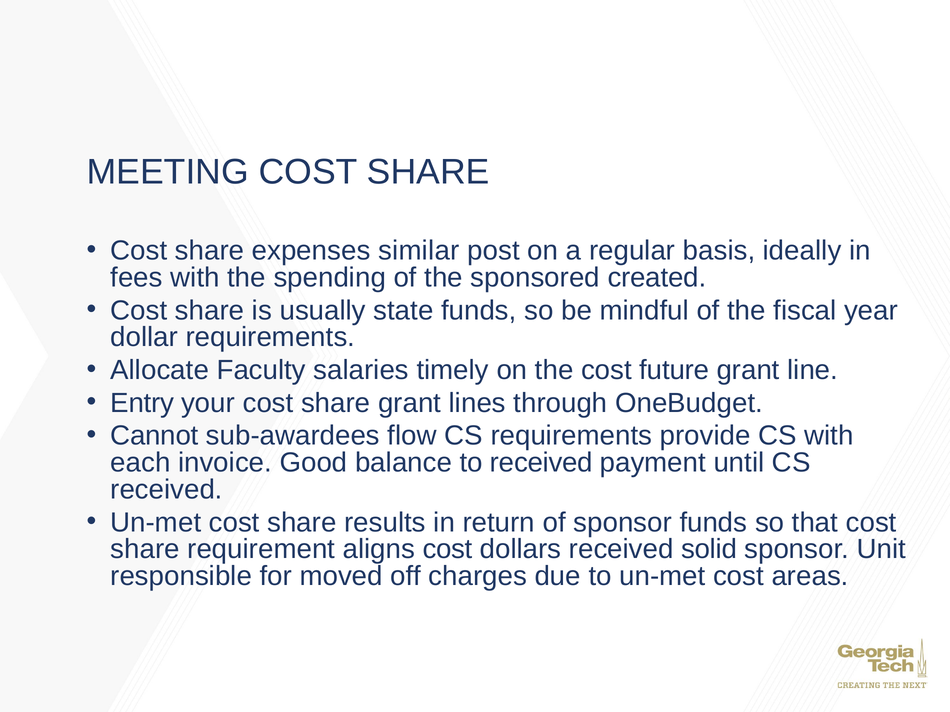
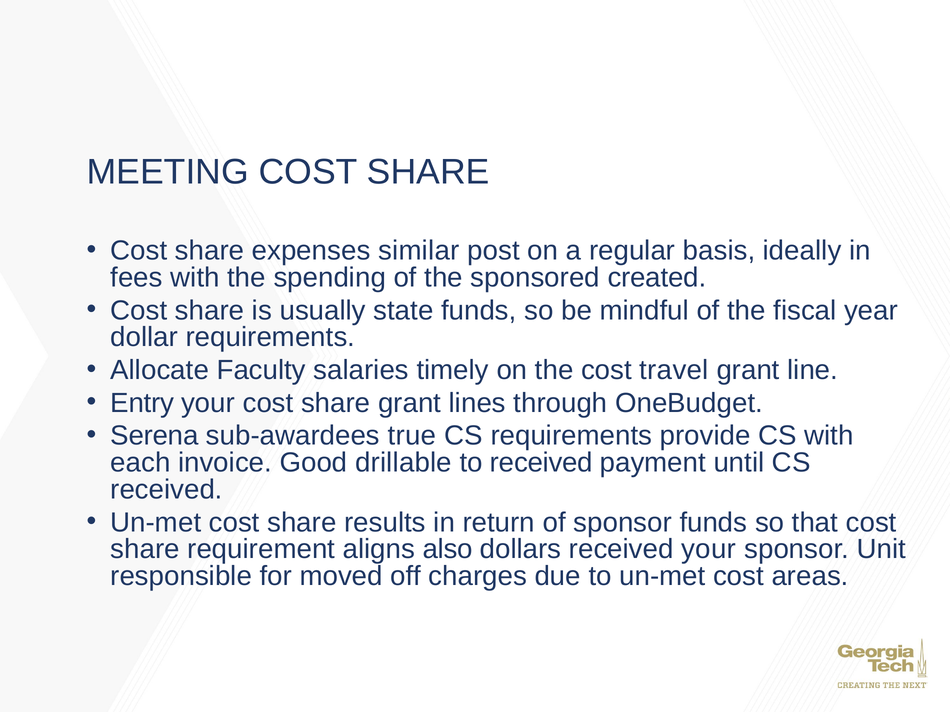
future: future -> travel (674, 370)
Cannot: Cannot -> Serena (154, 436)
flow: flow -> true (412, 436)
balance: balance -> drillable (403, 463)
aligns cost: cost -> also (448, 550)
received solid: solid -> your (709, 550)
